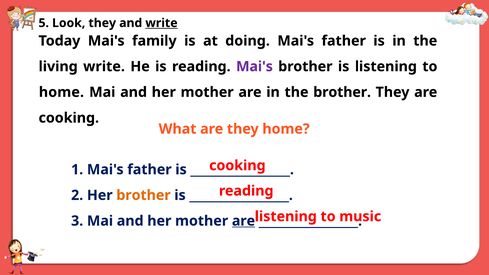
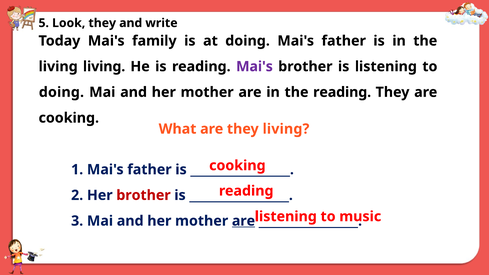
write underline: present -> none (161, 23)
living write: write -> living (104, 67)
home: home -> doing (61, 92)
the brother: brother -> reading (342, 92)
they home: home -> living (286, 129)
brother colour: orange -> red (144, 195)
